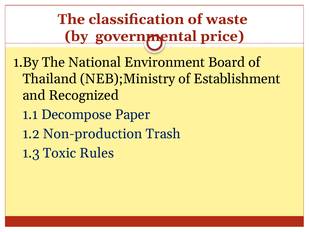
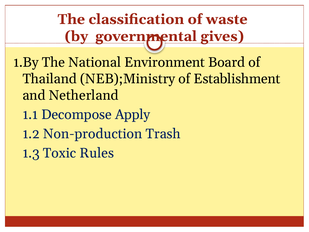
price: price -> gives (222, 36)
Recognized: Recognized -> Netherland (84, 95)
Paper: Paper -> Apply (133, 115)
